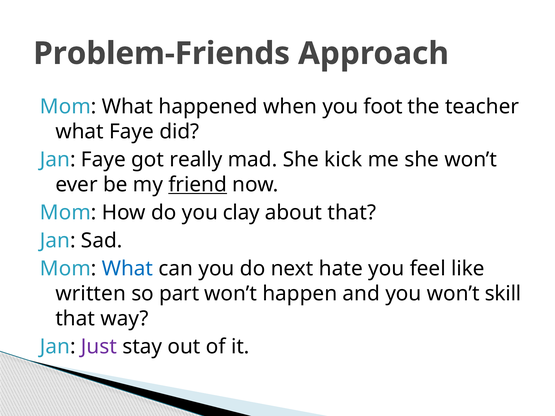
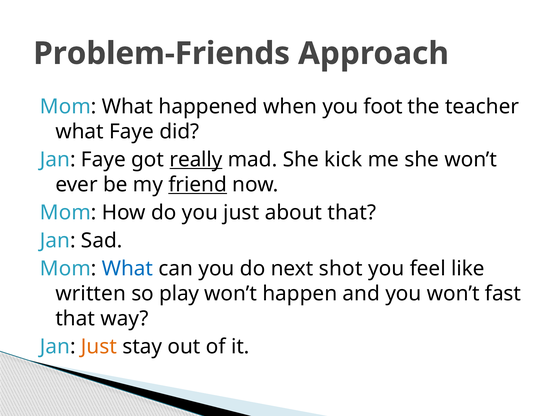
really underline: none -> present (196, 160)
you clay: clay -> just (241, 213)
hate: hate -> shot (341, 269)
part: part -> play (179, 294)
skill: skill -> fast (503, 294)
Just colour: purple -> orange (99, 347)
